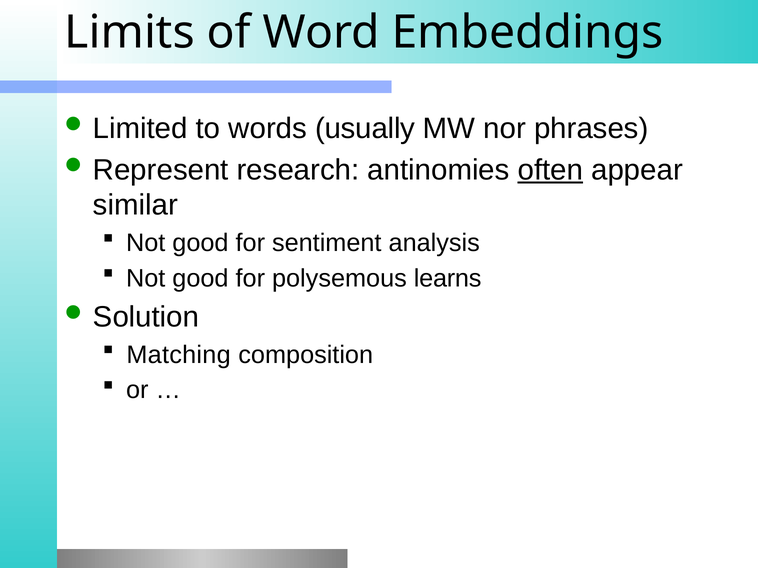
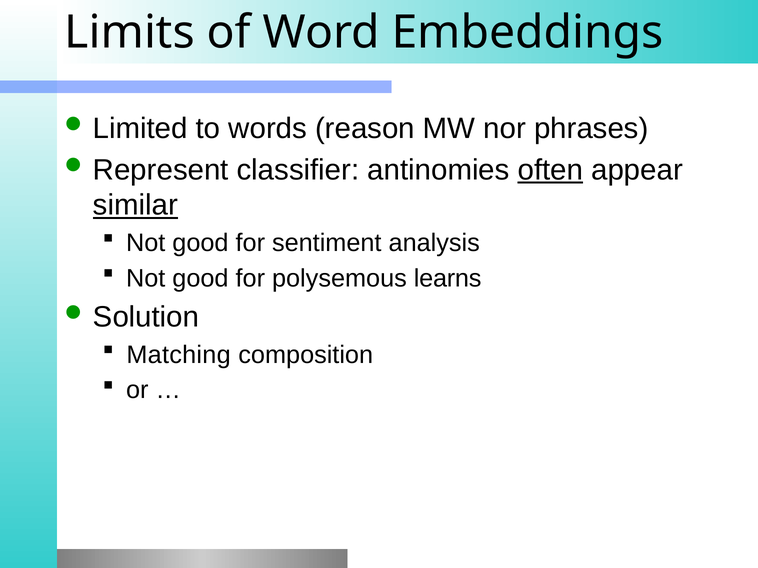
usually: usually -> reason (365, 129)
research: research -> classifier (298, 170)
similar underline: none -> present (135, 205)
